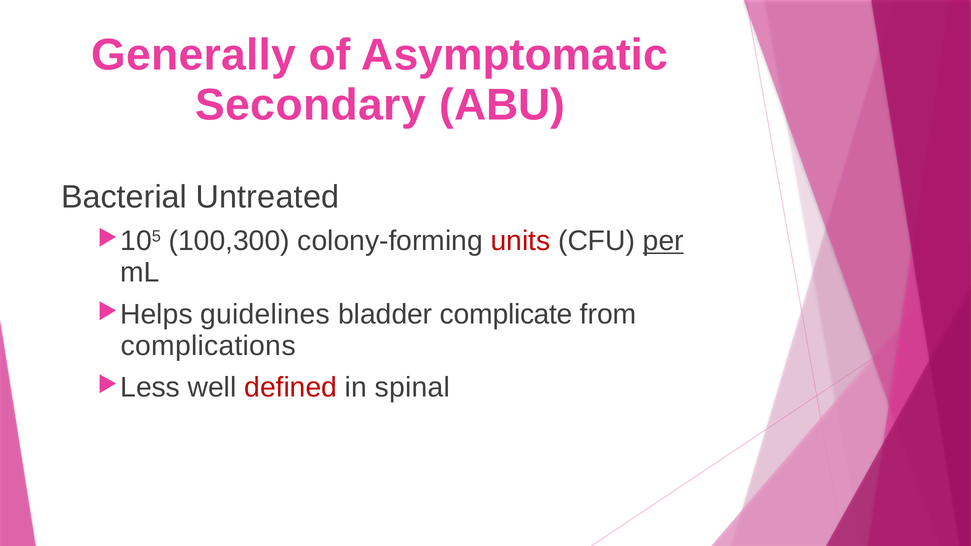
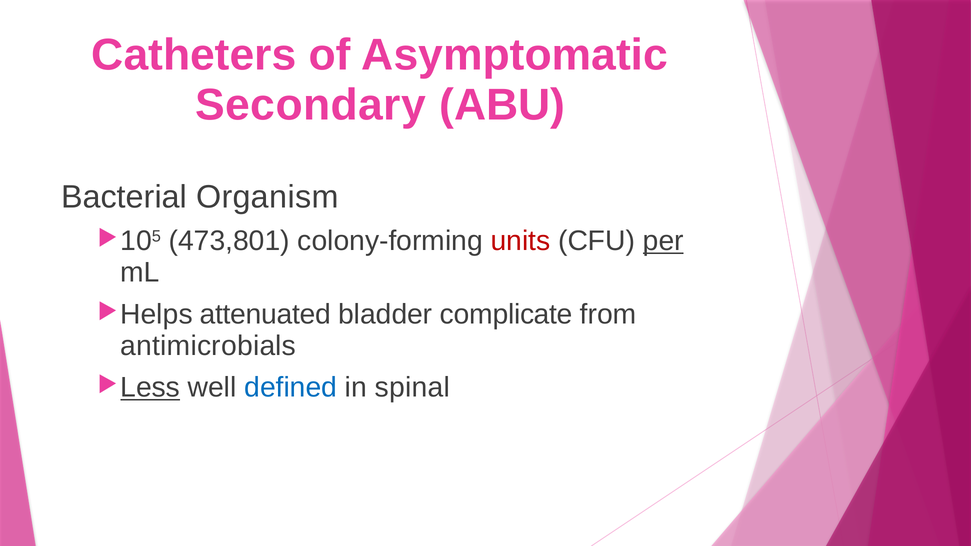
Generally: Generally -> Catheters (194, 55)
Untreated: Untreated -> Organism (267, 197)
100,300: 100,300 -> 473,801 (229, 241)
guidelines: guidelines -> attenuated (266, 314)
complications: complications -> antimicrobials (208, 346)
Less underline: none -> present (150, 388)
defined colour: red -> blue (291, 388)
